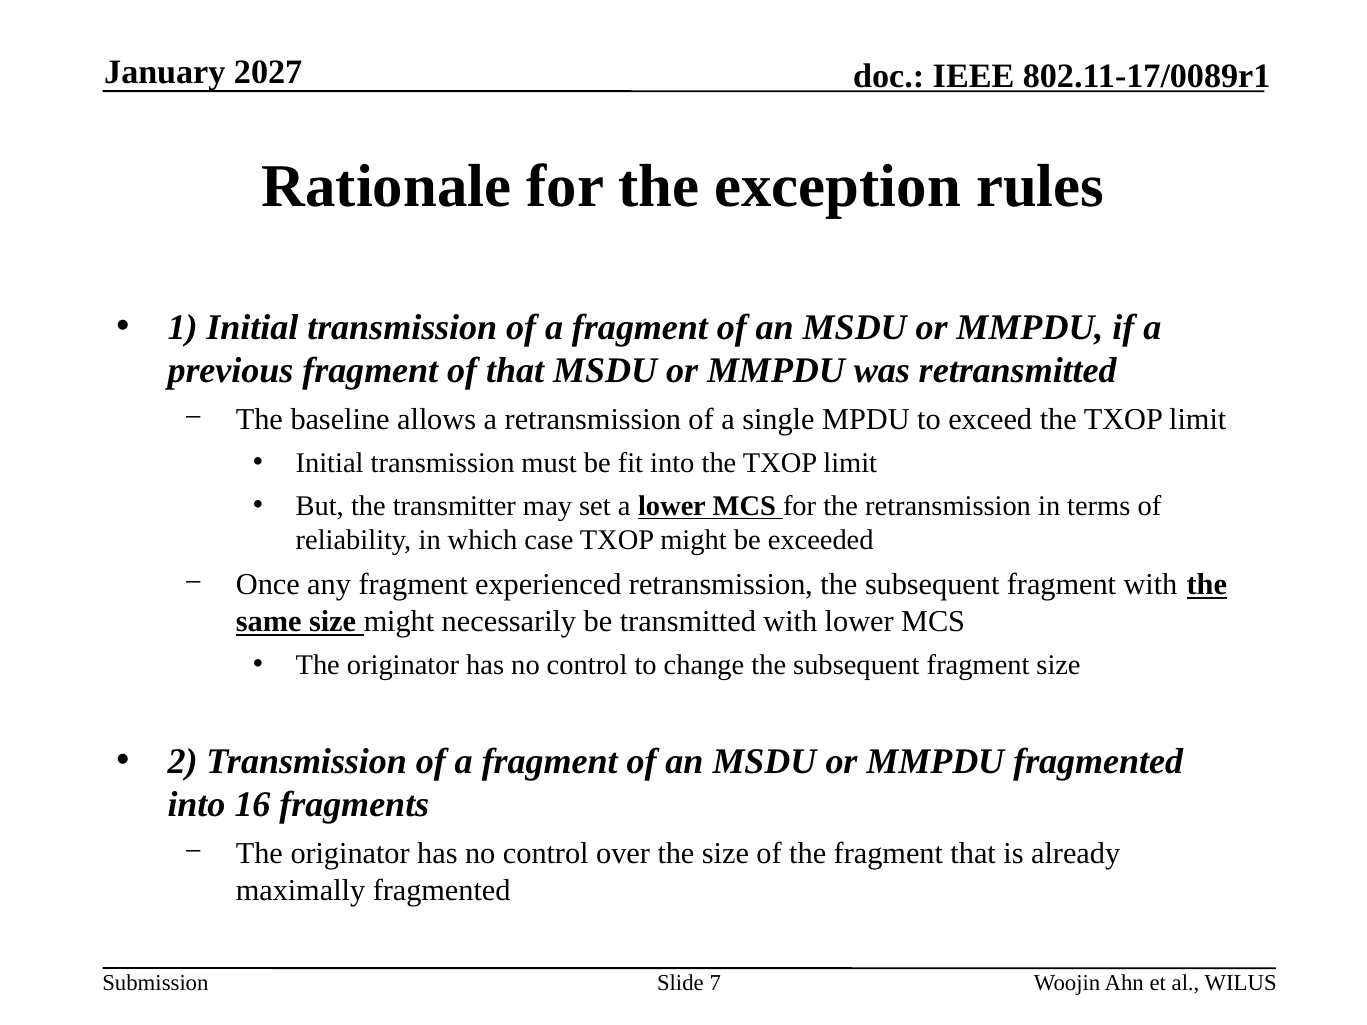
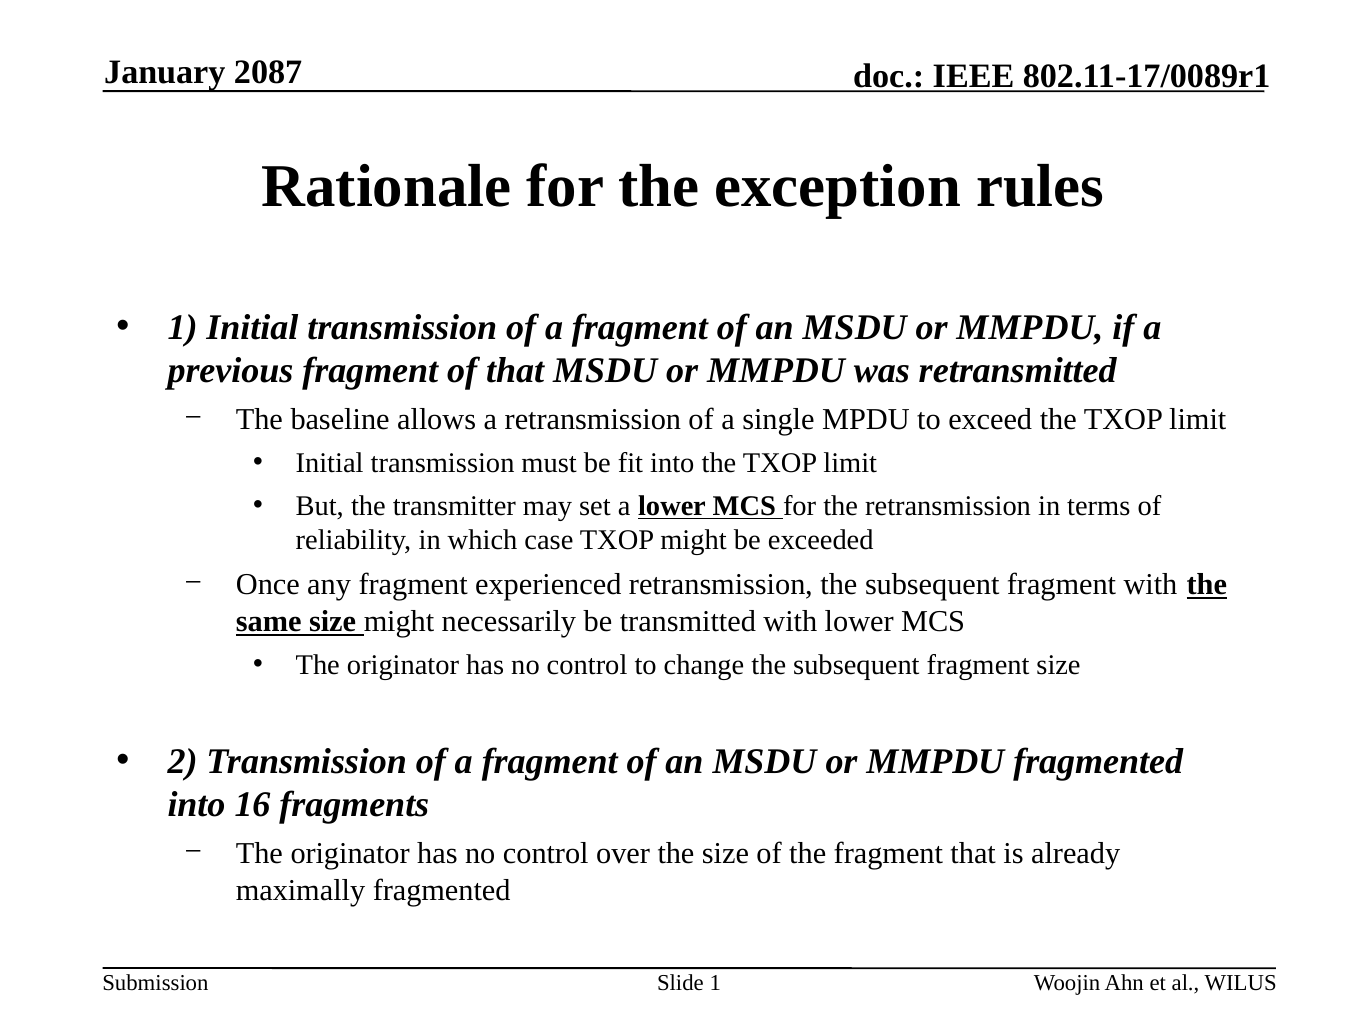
2027: 2027 -> 2087 (268, 72)
Slide 7: 7 -> 1 (715, 983)
